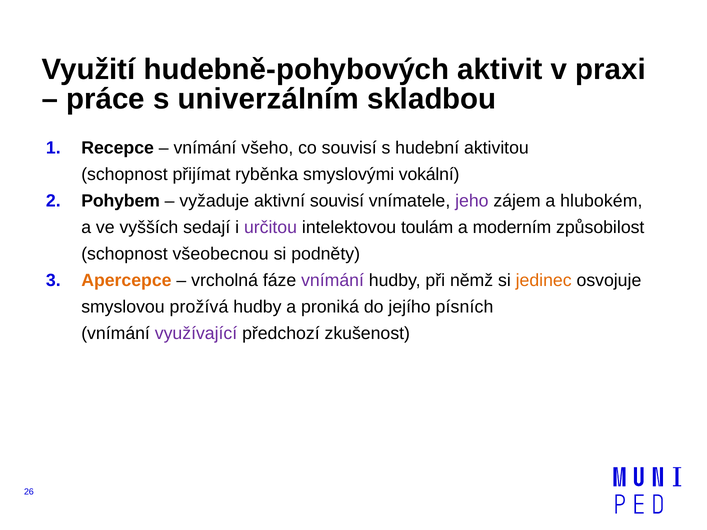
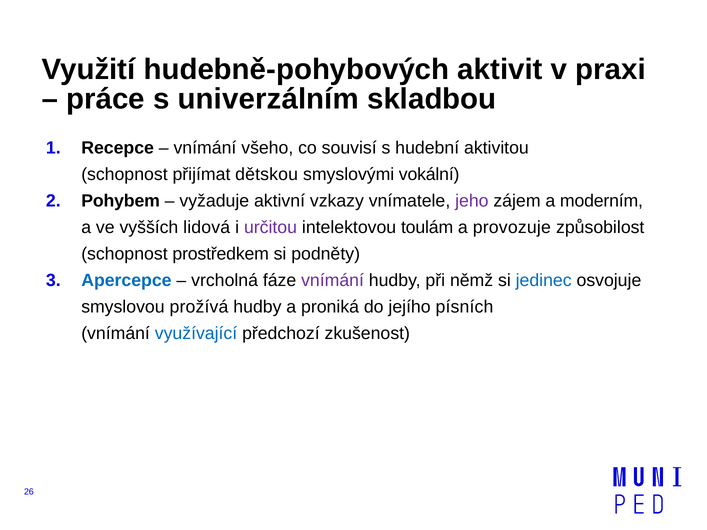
ryběnka: ryběnka -> dětskou (267, 175)
aktivní souvisí: souvisí -> vzkazy (337, 201)
hlubokém: hlubokém -> moderním (601, 201)
sedají: sedají -> lidová (207, 228)
moderním: moderním -> provozuje (512, 228)
všeobecnou: všeobecnou -> prostředkem (221, 254)
Apercepce colour: orange -> blue (126, 281)
jedinec colour: orange -> blue (544, 281)
využívající colour: purple -> blue (196, 334)
